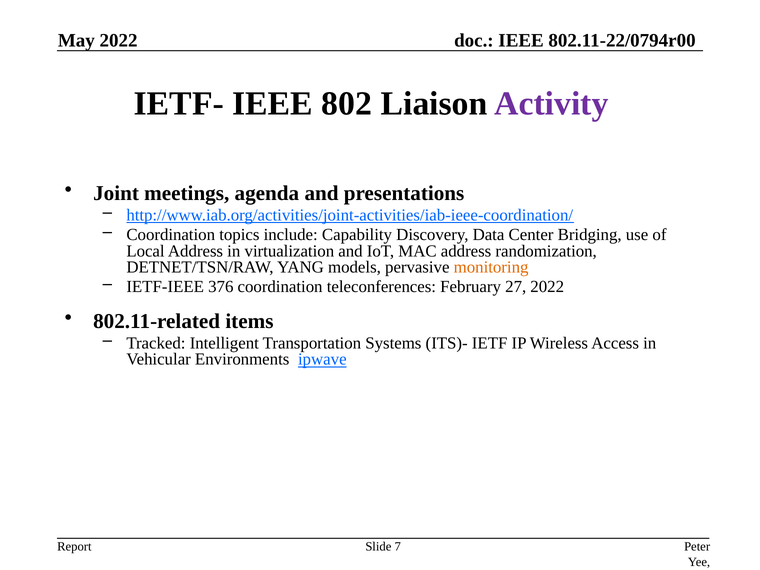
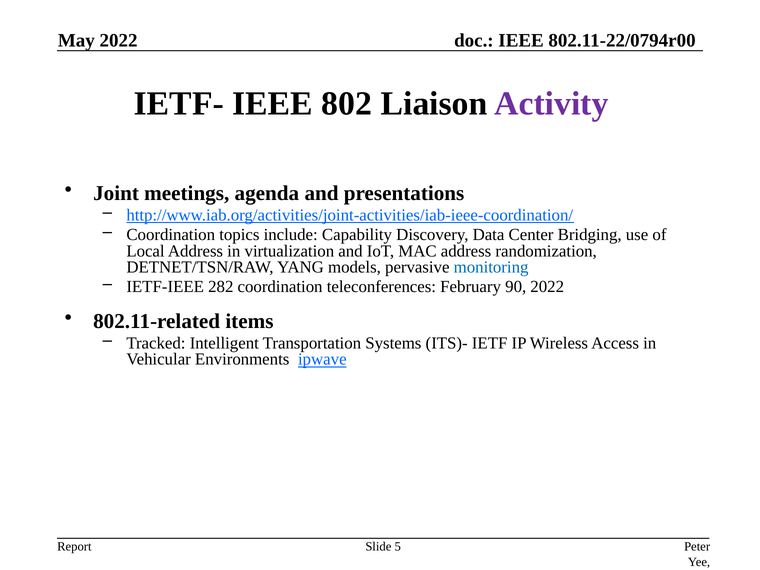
monitoring colour: orange -> blue (491, 267)
376: 376 -> 282 (221, 287)
27: 27 -> 90 (516, 287)
7: 7 -> 5 (398, 547)
